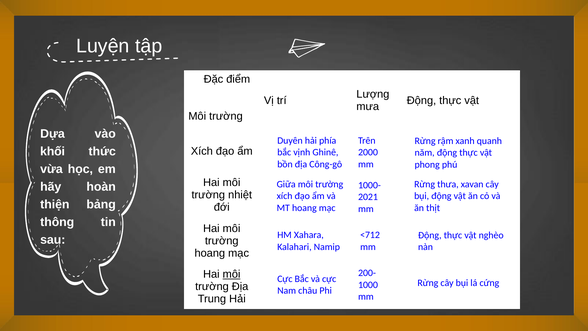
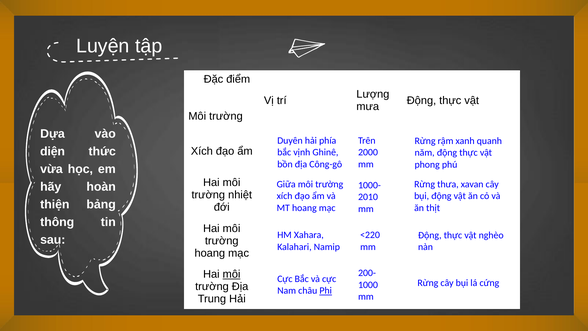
khối: khối -> diện (53, 151)
2021: 2021 -> 2010 (368, 197)
<712: <712 -> <220 (370, 235)
Phi underline: none -> present (326, 290)
